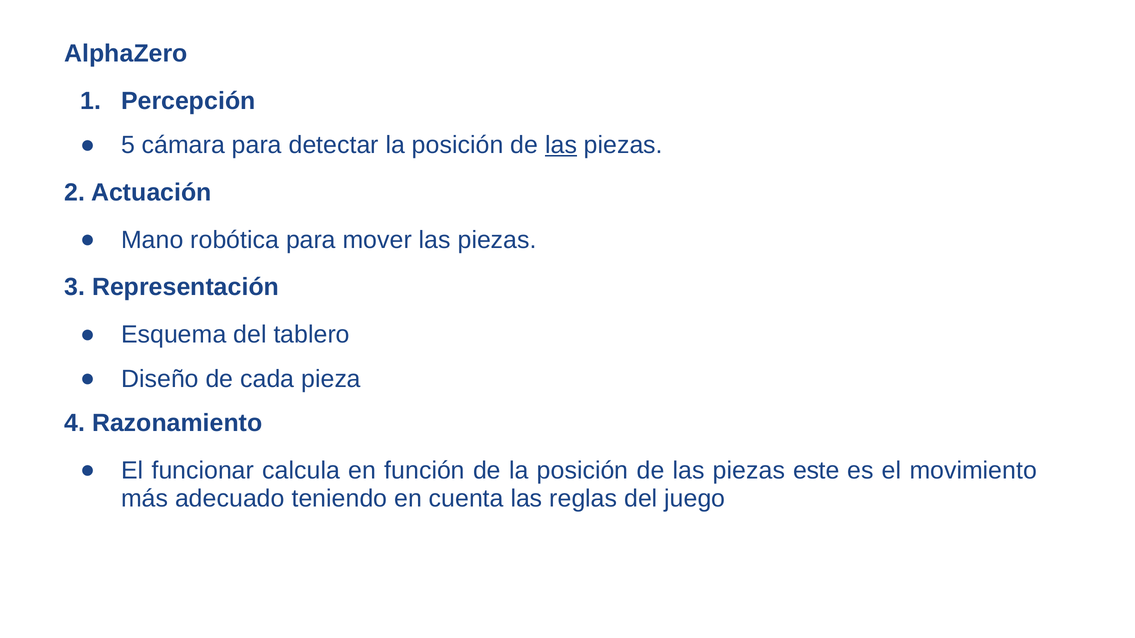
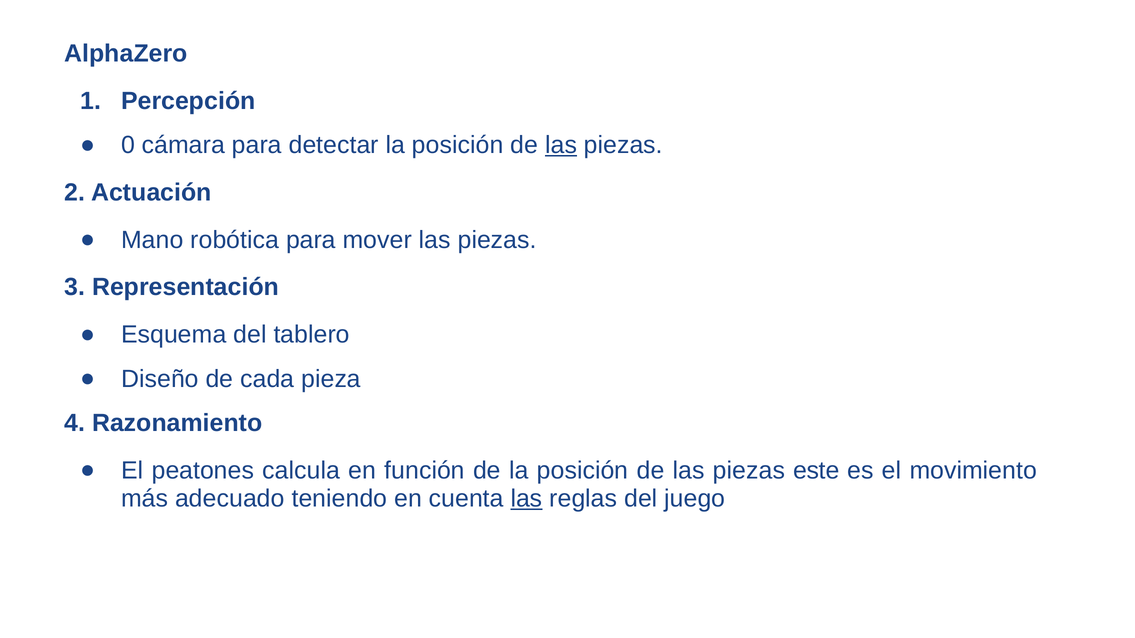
5: 5 -> 0 (128, 145)
funcionar: funcionar -> peatones (203, 471)
las underline: none -> present (526, 499)
